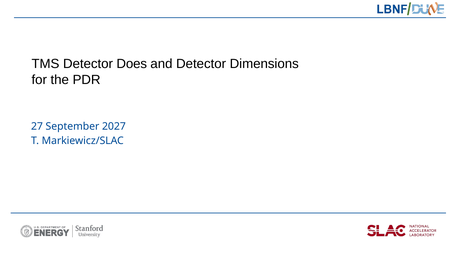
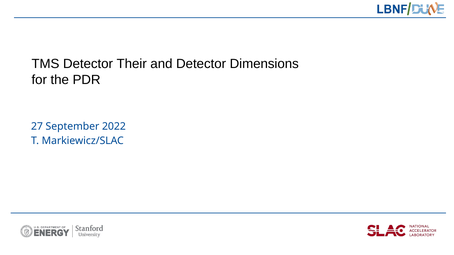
Does: Does -> Their (132, 64)
2027: 2027 -> 2022 (114, 126)
